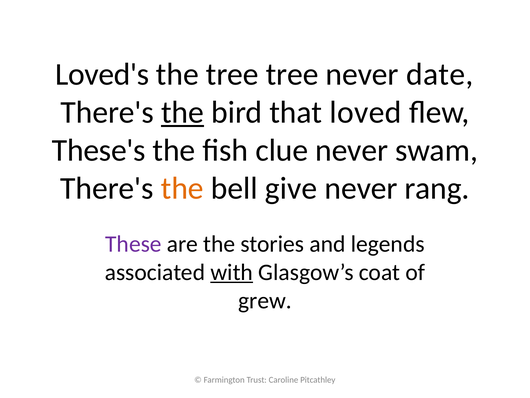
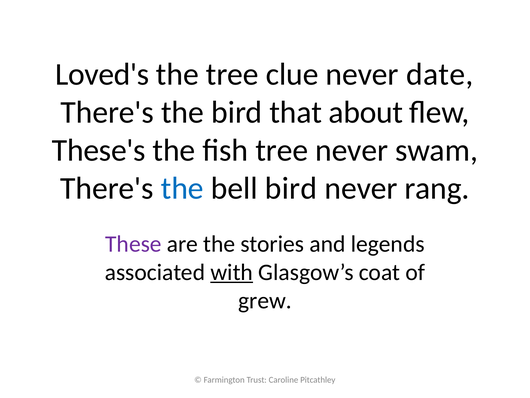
tree tree: tree -> clue (292, 74)
the underline: present -> none (183, 112)
loved: loved -> about (366, 112)
fish clue: clue -> tree (282, 150)
the colour: orange -> blue (182, 188)
bell give: give -> bird (291, 188)
